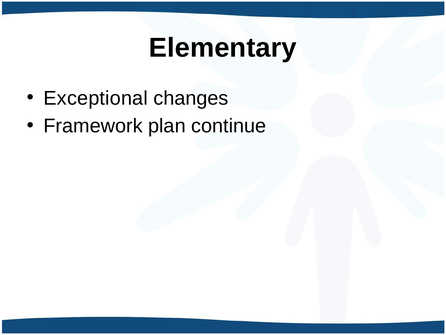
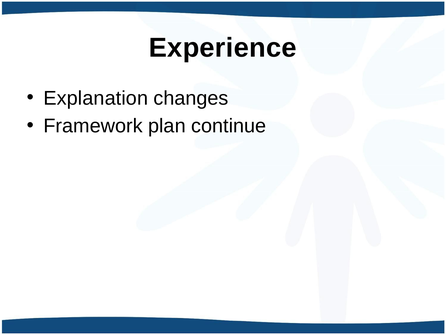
Elementary: Elementary -> Experience (223, 48)
Exceptional: Exceptional -> Explanation (96, 98)
